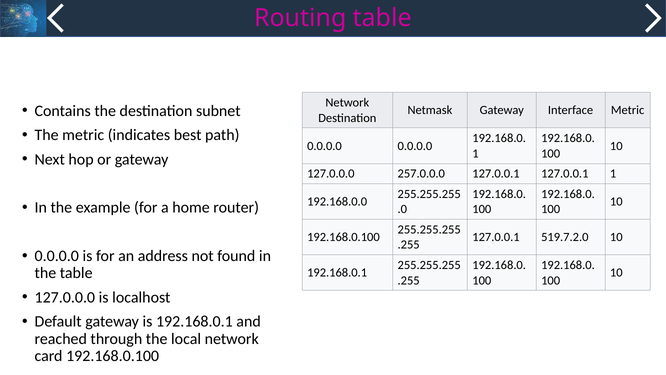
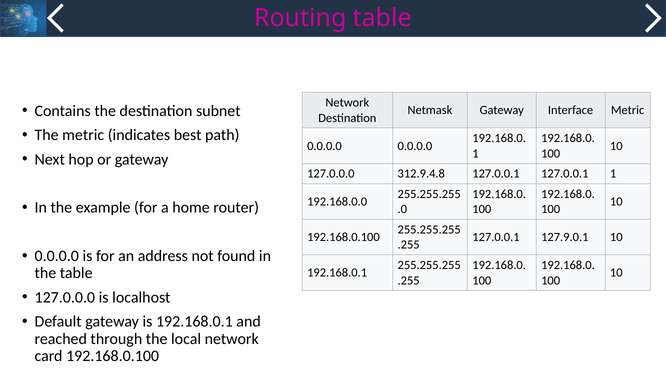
257.0.0.0: 257.0.0.0 -> 312.9.4.8 (421, 174)
519.7.2.0: 519.7.2.0 -> 127.9.0.1 (565, 237)
